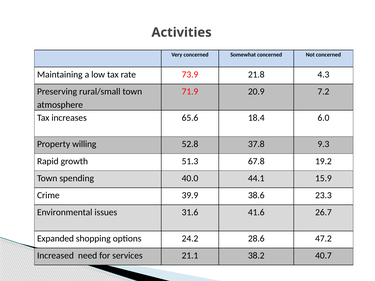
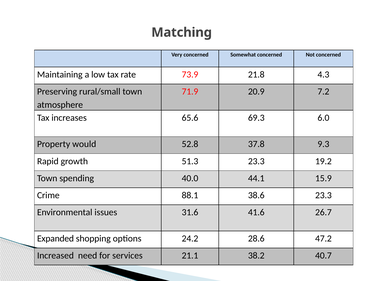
Activities: Activities -> Matching (182, 32)
18.4: 18.4 -> 69.3 (256, 118)
willing: willing -> would (84, 144)
51.3 67.8: 67.8 -> 23.3 (256, 161)
39.9: 39.9 -> 88.1 (190, 195)
